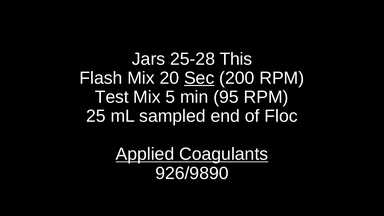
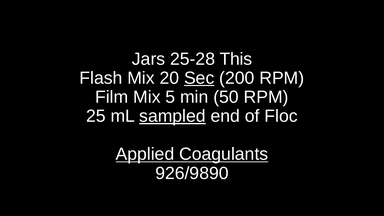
Test: Test -> Film (112, 97)
95: 95 -> 50 (226, 97)
sampled underline: none -> present (172, 116)
